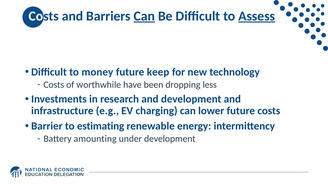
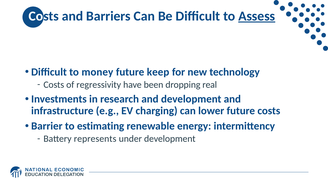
Can underline: present -> none (144, 16)
worthwhile: worthwhile -> regressivity (99, 85)
less: less -> real (210, 85)
amounting: amounting -> represents (95, 139)
